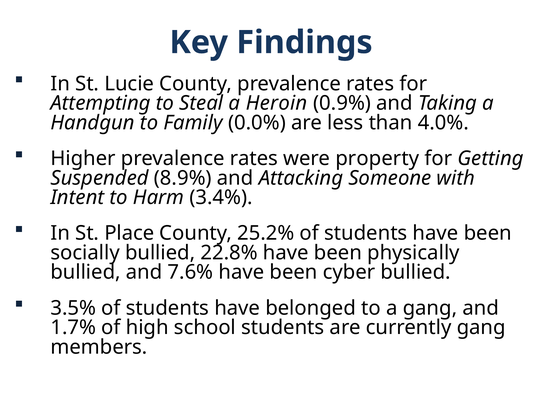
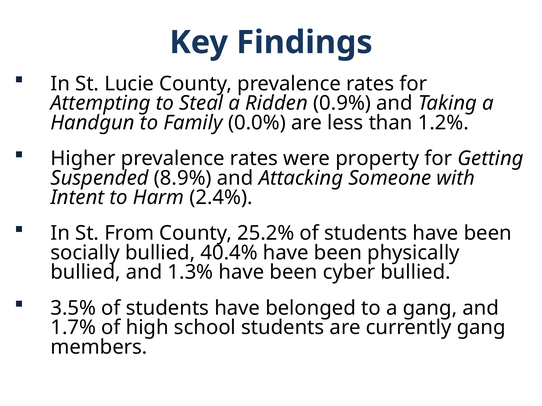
Heroin: Heroin -> Ridden (277, 103)
4.0%: 4.0% -> 1.2% (443, 123)
3.4%: 3.4% -> 2.4% (221, 198)
Place: Place -> From (129, 234)
22.8%: 22.8% -> 40.4% (229, 253)
7.6%: 7.6% -> 1.3% (190, 273)
